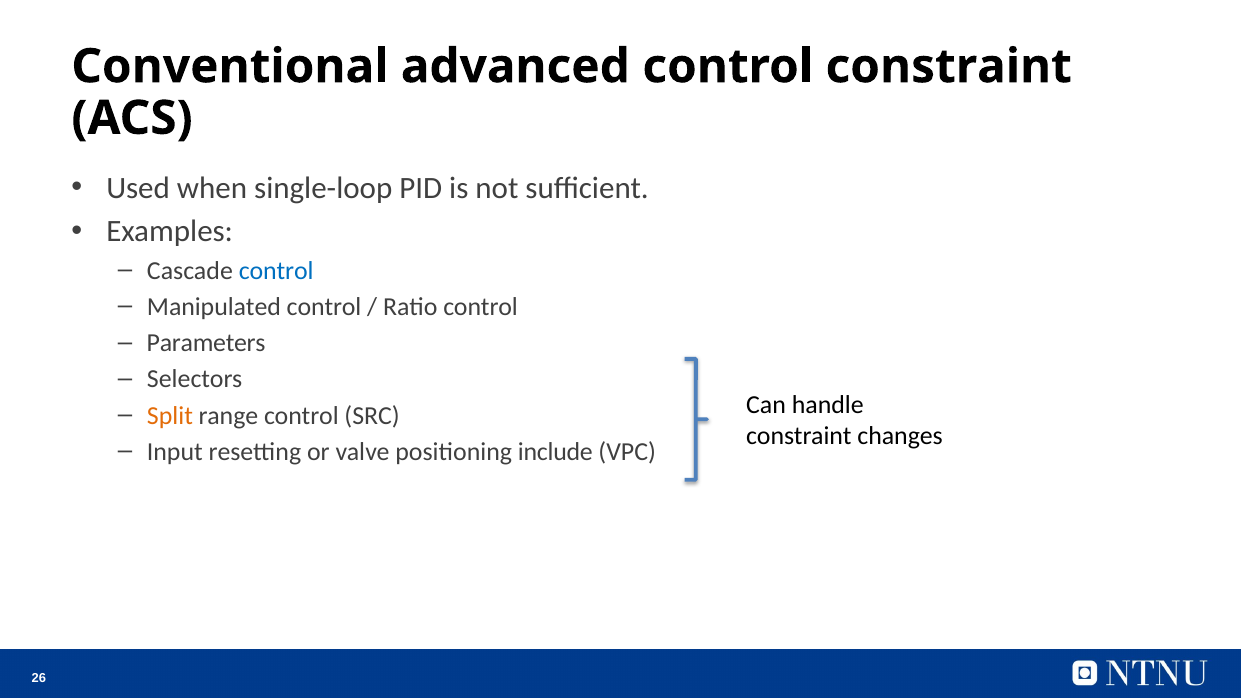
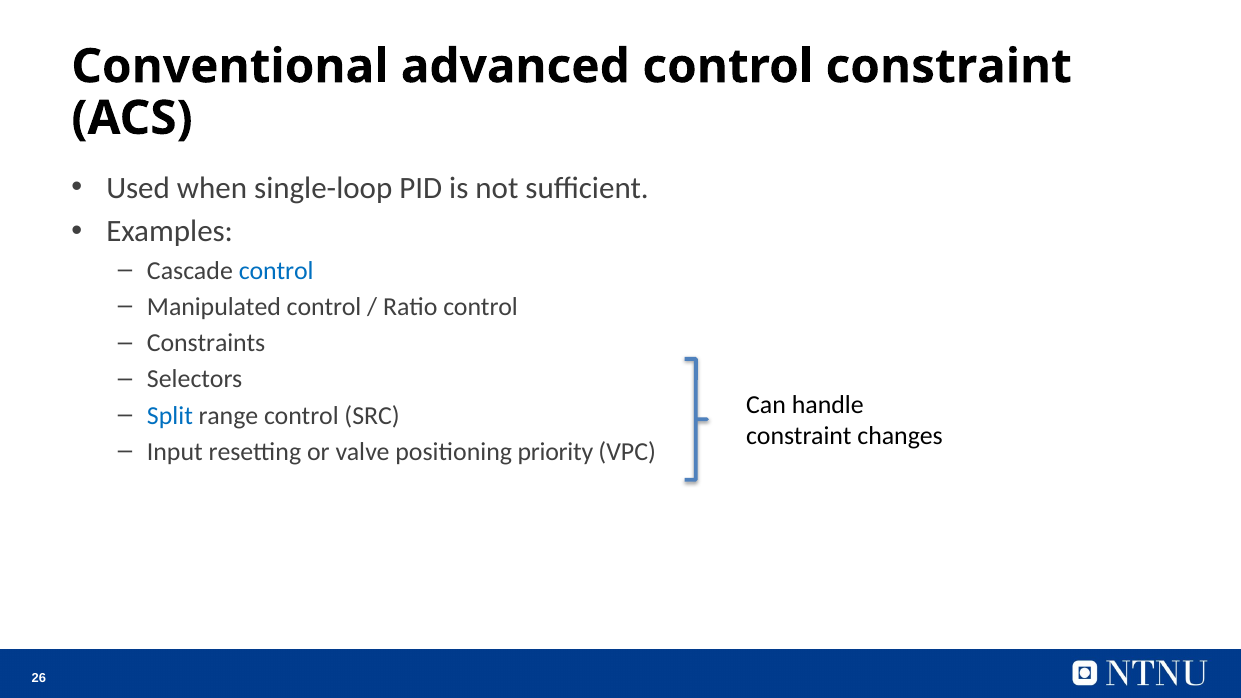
Parameters: Parameters -> Constraints (206, 343)
Split colour: orange -> blue (170, 415)
include: include -> priority (555, 452)
